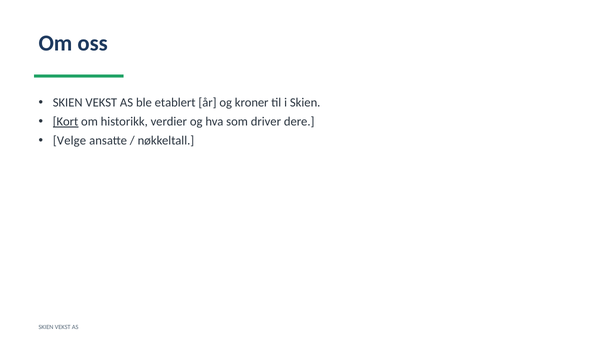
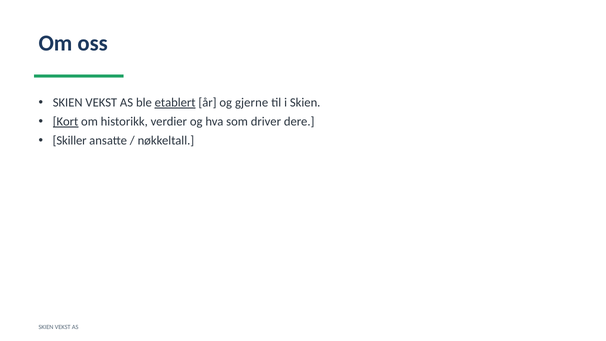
etablert underline: none -> present (175, 103)
kroner: kroner -> gjerne (252, 103)
Velge: Velge -> Skiller (70, 141)
